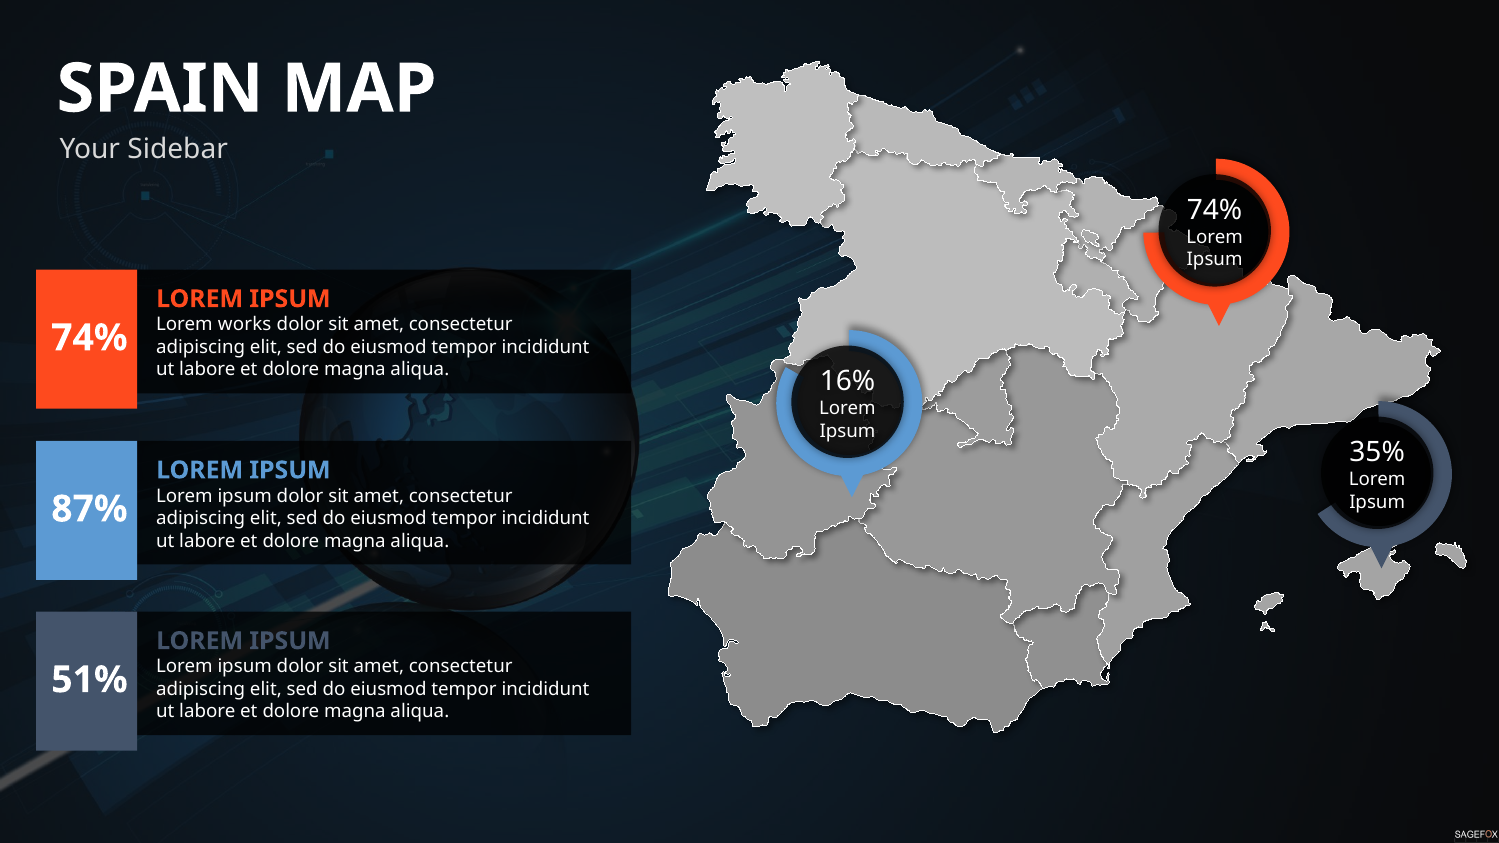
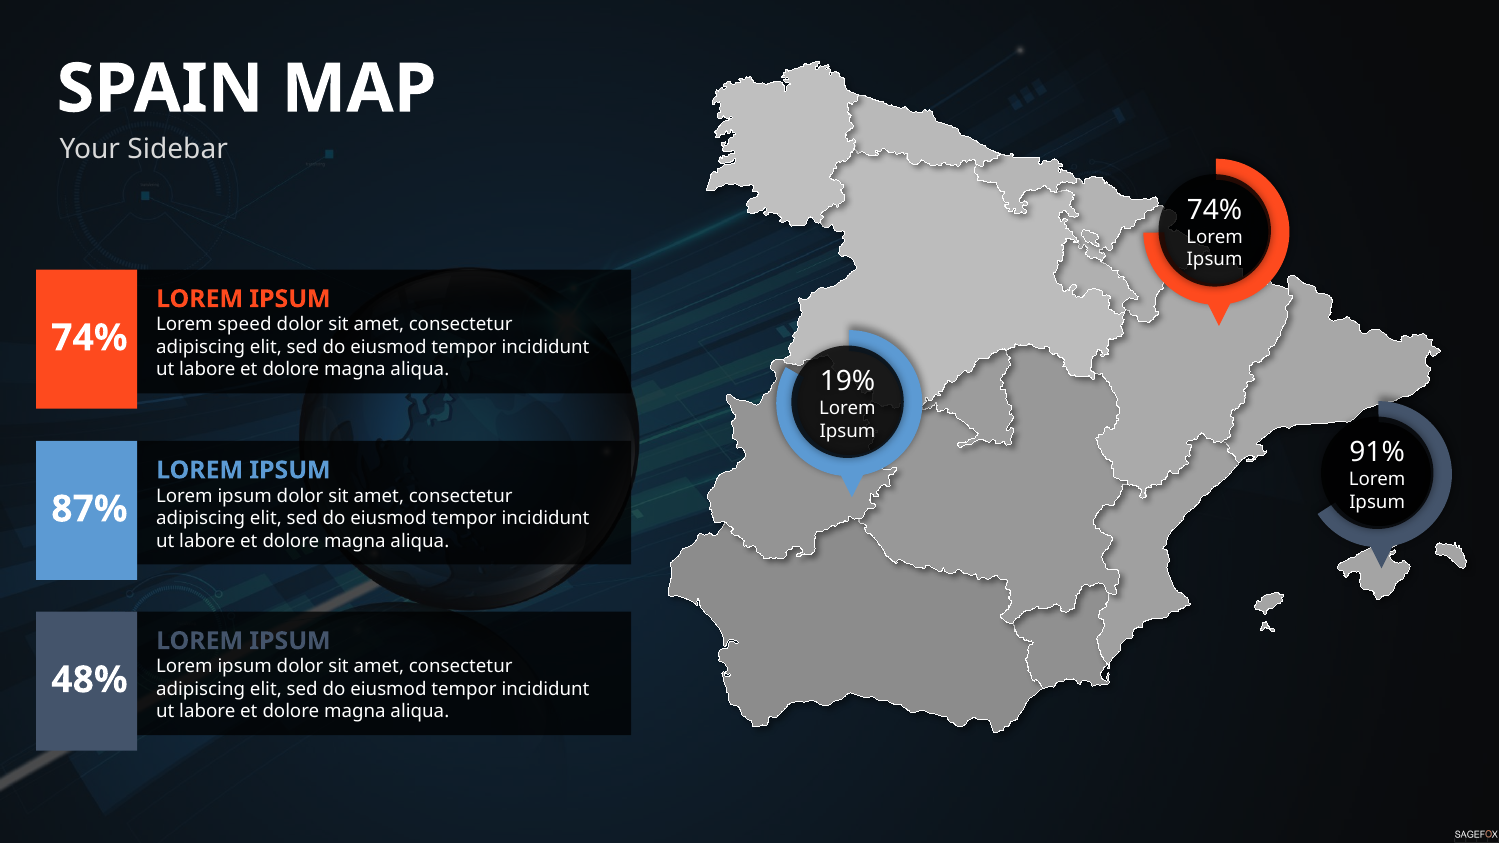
works: works -> speed (245, 325)
16%: 16% -> 19% (847, 381)
35%: 35% -> 91% (1377, 452)
51%: 51% -> 48% (89, 680)
